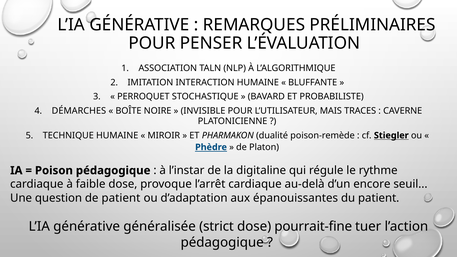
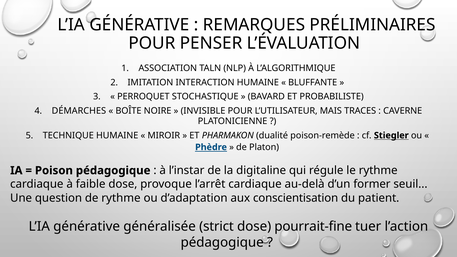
encore: encore -> former (372, 184)
de patient: patient -> rythme (121, 198)
épanouissantes: épanouissantes -> conscientisation (296, 198)
